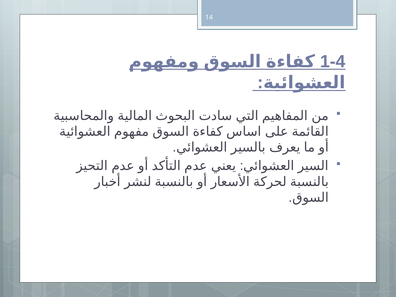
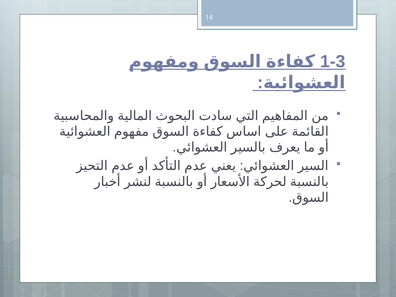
1-4: 1-4 -> 1-3 (333, 62)
